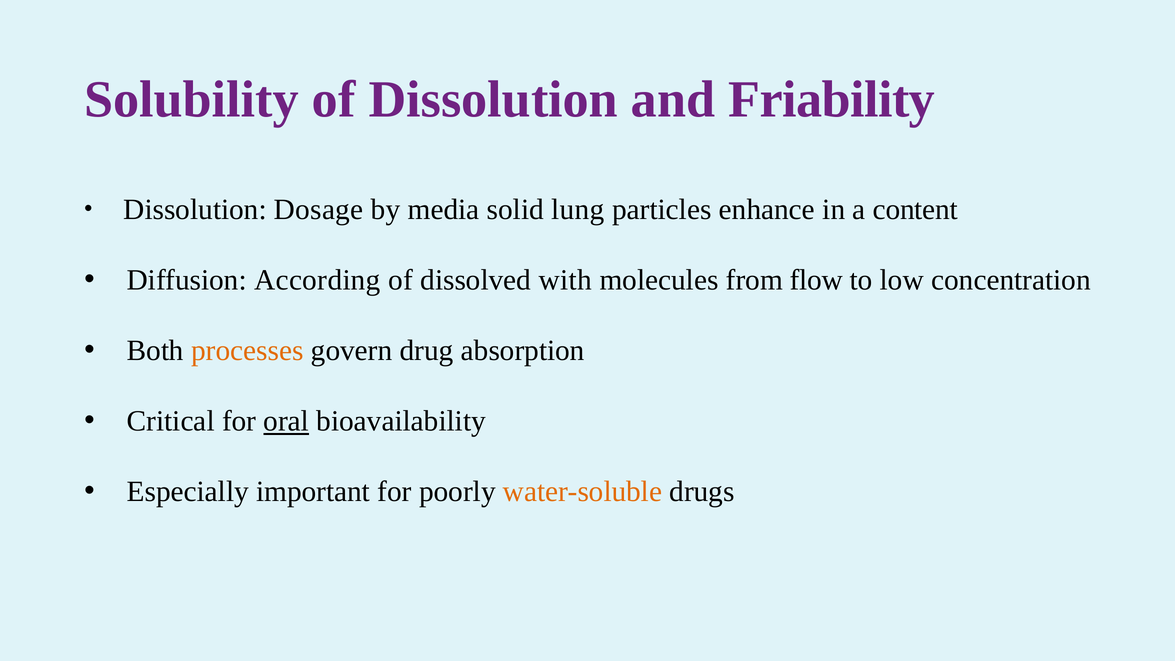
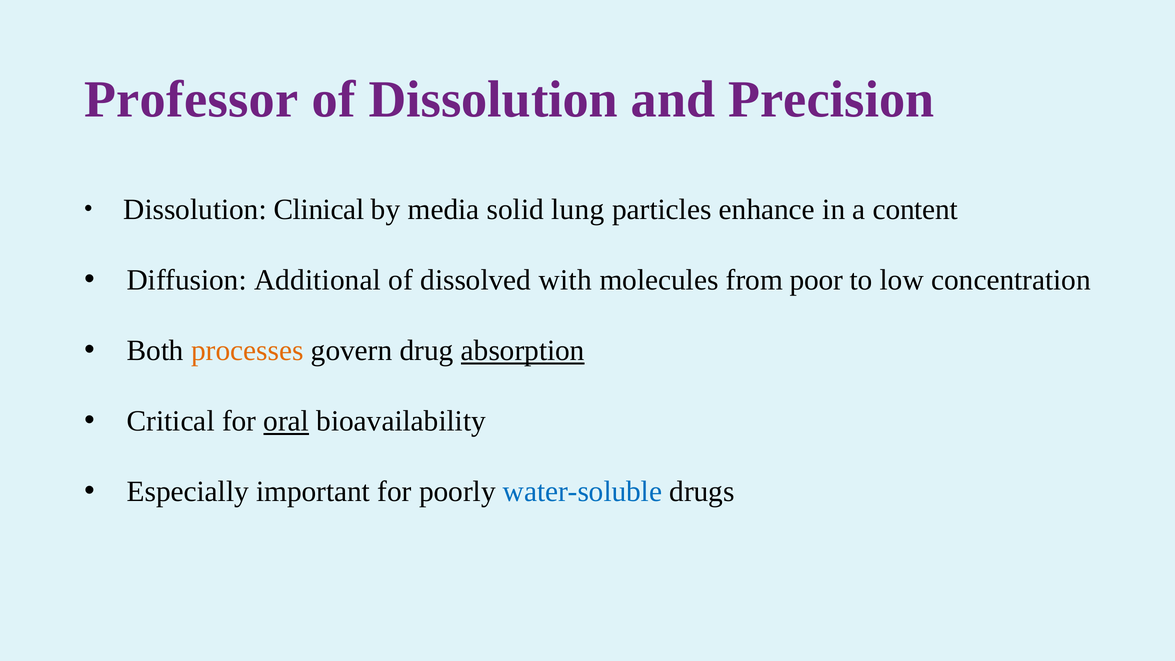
Solubility: Solubility -> Professor (191, 100)
Friability: Friability -> Precision (831, 100)
Dosage: Dosage -> Clinical (319, 210)
According: According -> Additional (318, 280)
flow: flow -> poor (816, 280)
absorption underline: none -> present (523, 351)
water-soluble colour: orange -> blue (582, 492)
